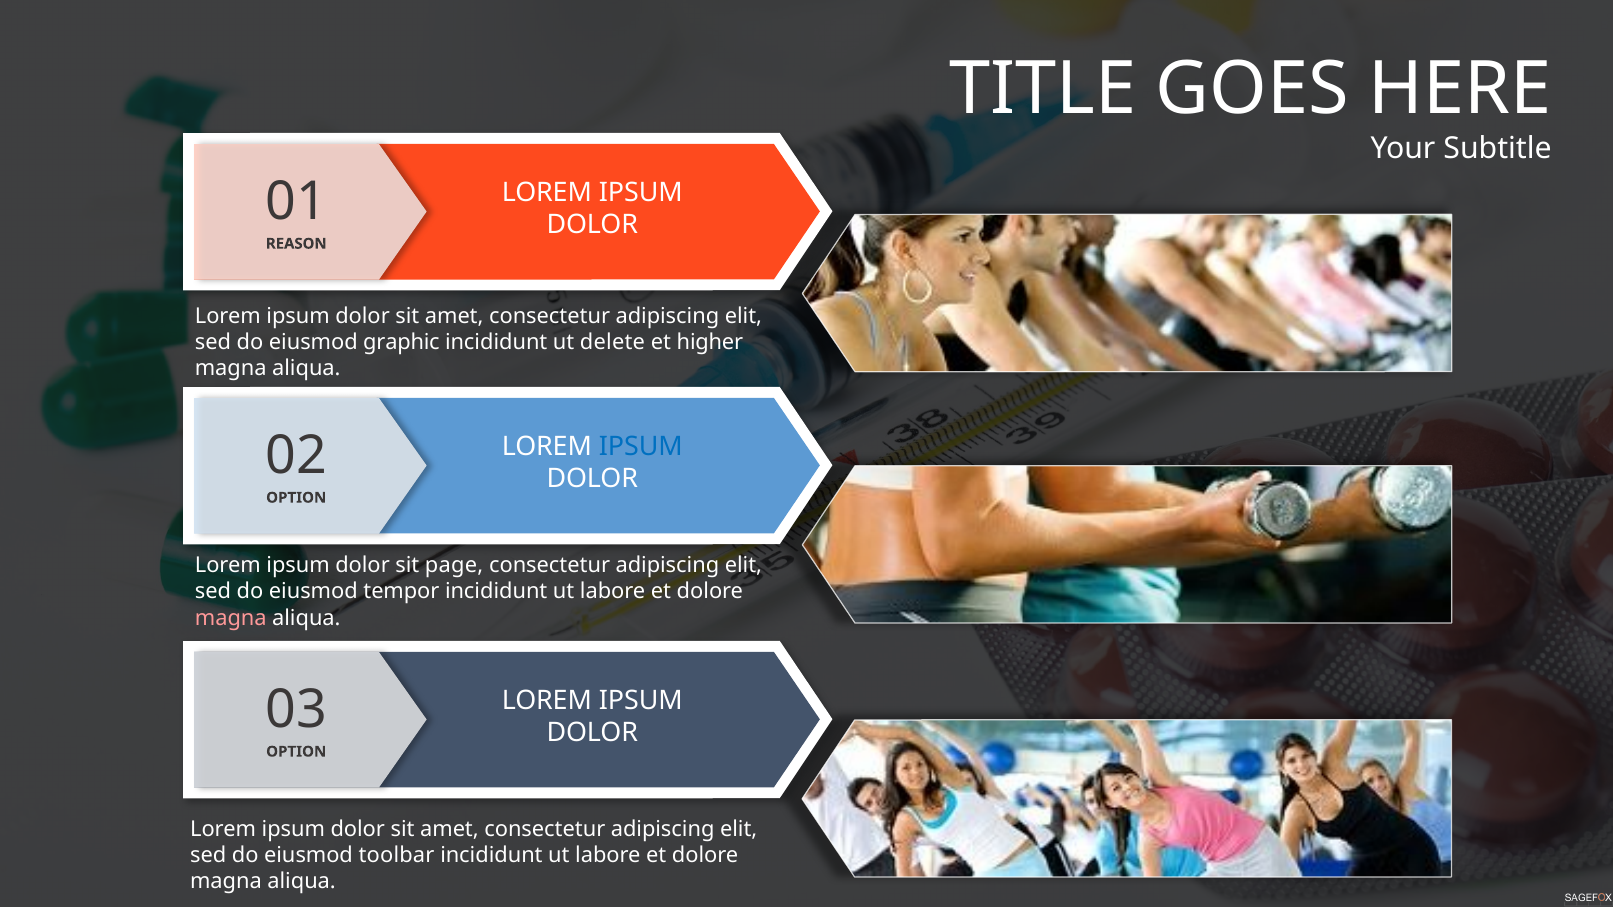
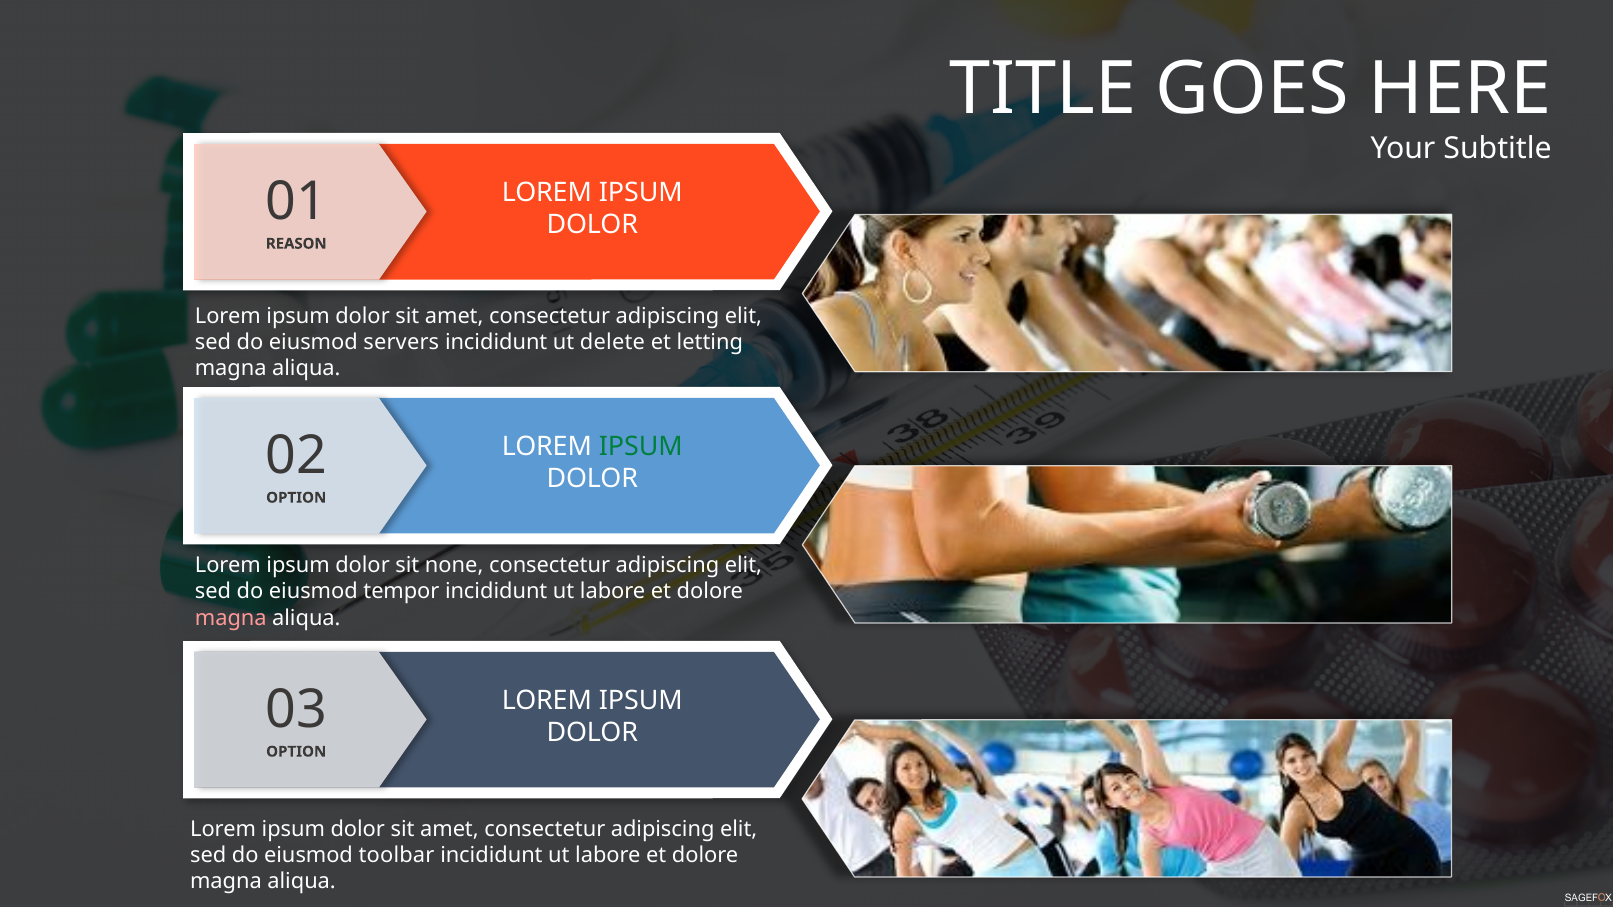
graphic: graphic -> servers (401, 342)
higher: higher -> letting (710, 342)
IPSUM colour: blue -> green (641, 447)
page: page -> none (454, 566)
